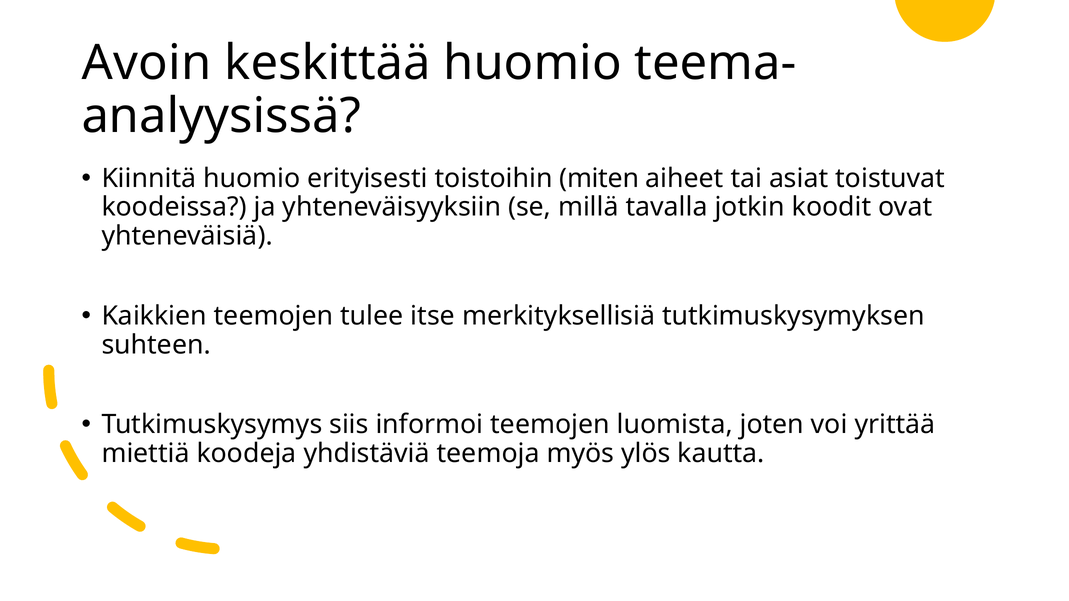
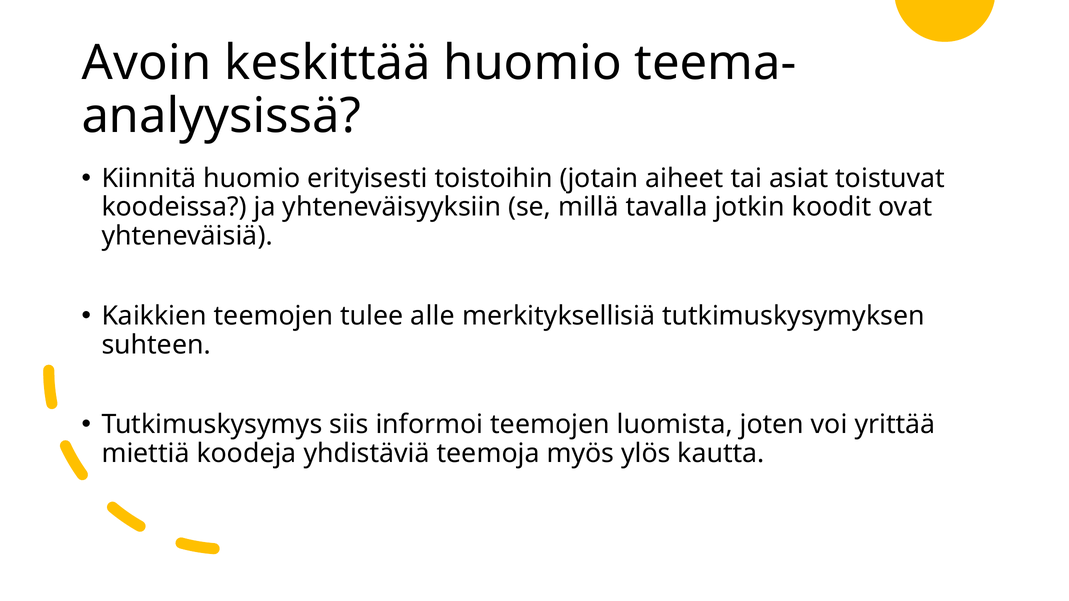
miten: miten -> jotain (599, 178)
itse: itse -> alle (433, 316)
